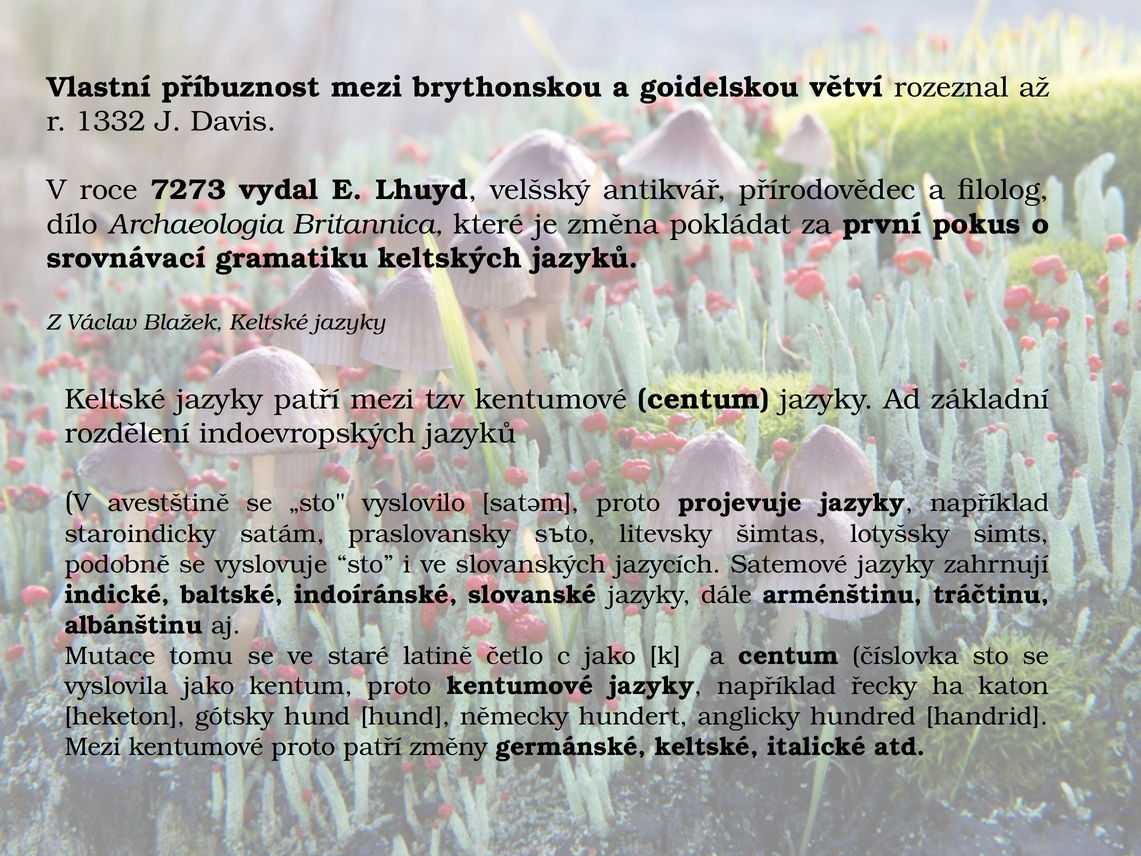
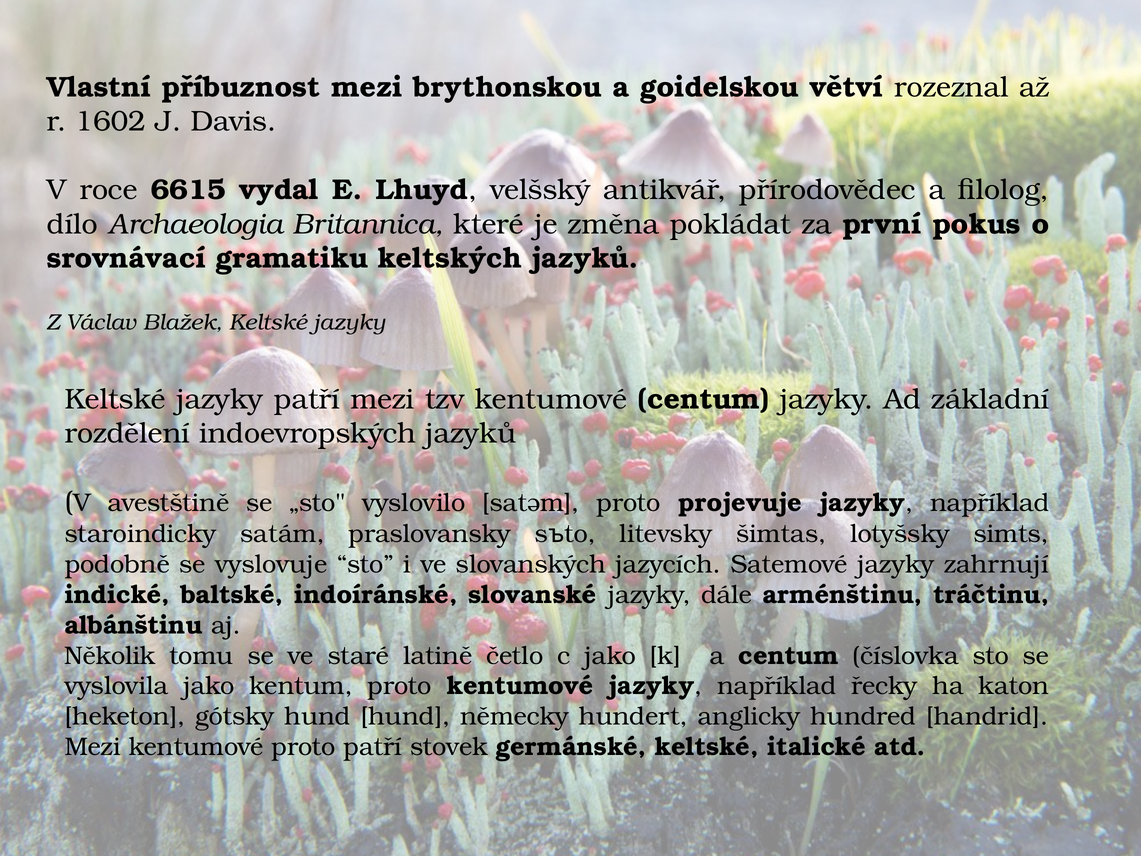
1332: 1332 -> 1602 (111, 121)
7273: 7273 -> 6615 (188, 190)
Mutace: Mutace -> Několik (110, 655)
změny: změny -> stovek (449, 747)
